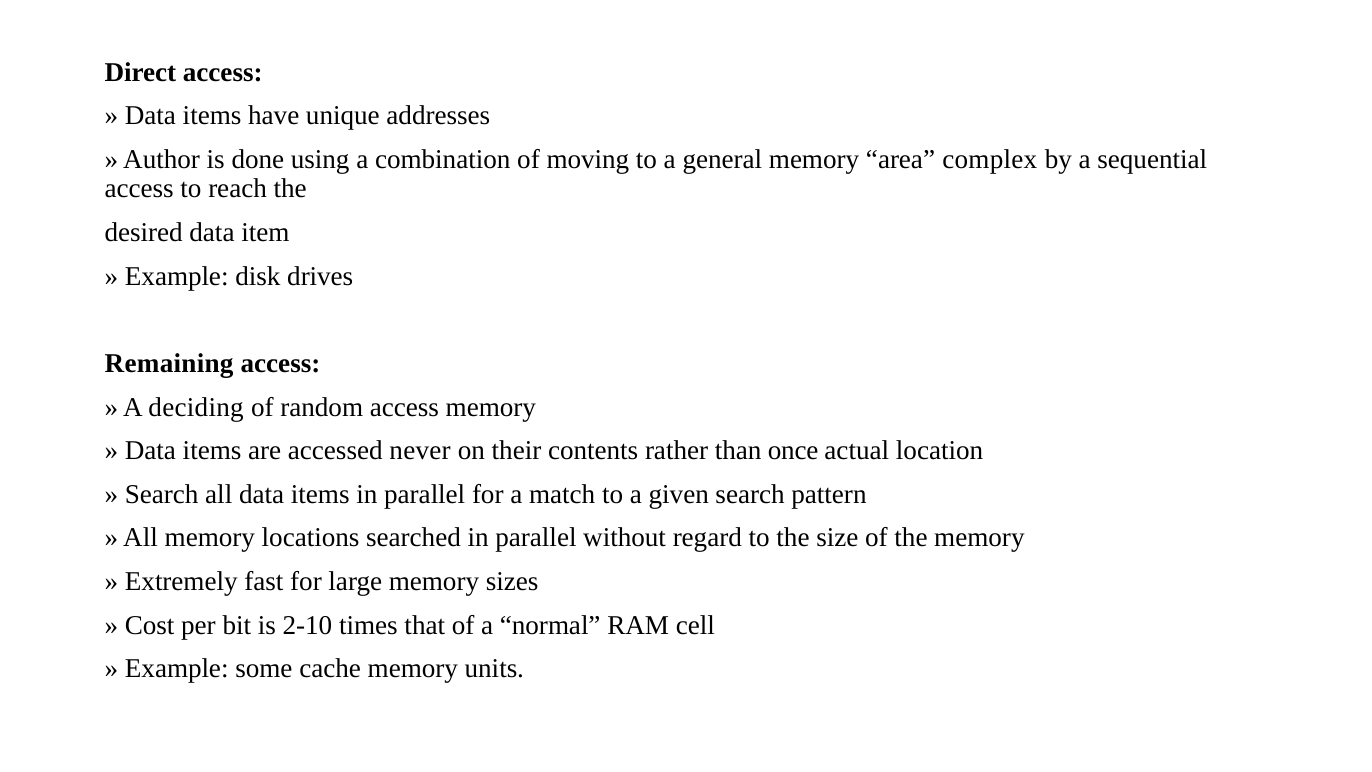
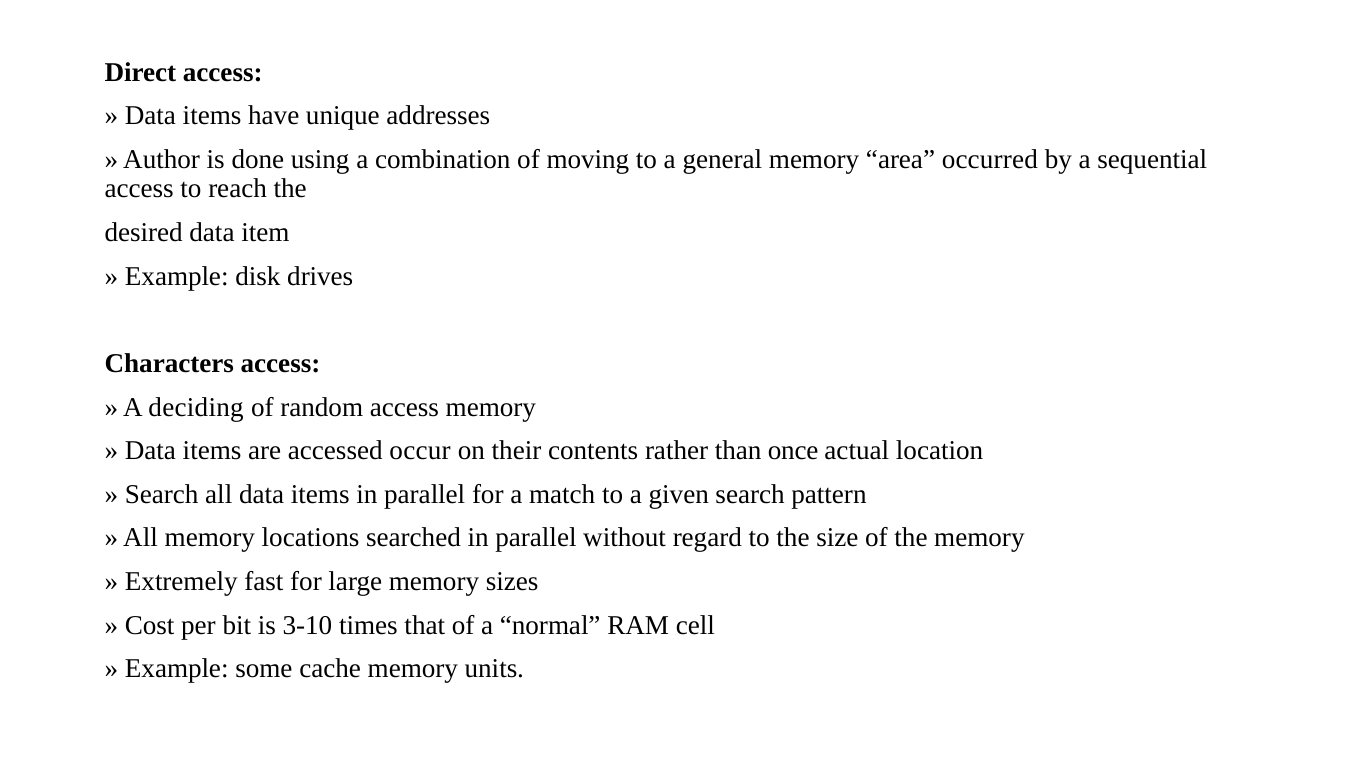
complex: complex -> occurred (990, 159)
Remaining: Remaining -> Characters (169, 363)
never: never -> occur (420, 451)
2-10: 2-10 -> 3-10 (308, 625)
